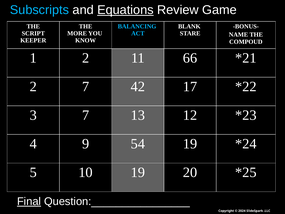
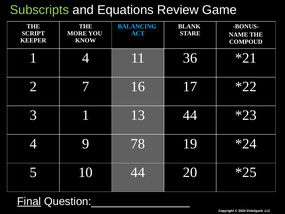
Subscripts colour: light blue -> light green (39, 10)
Equations underline: present -> none (125, 10)
1 2: 2 -> 4 (86, 58)
66: 66 -> 36 (190, 58)
42: 42 -> 16 (138, 87)
3 7: 7 -> 1 (86, 115)
13 12: 12 -> 44 (190, 115)
54: 54 -> 78 (138, 144)
10 19: 19 -> 44 (138, 172)
